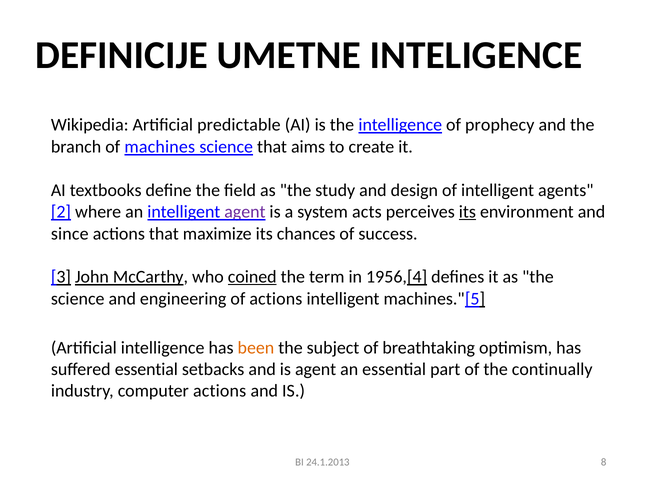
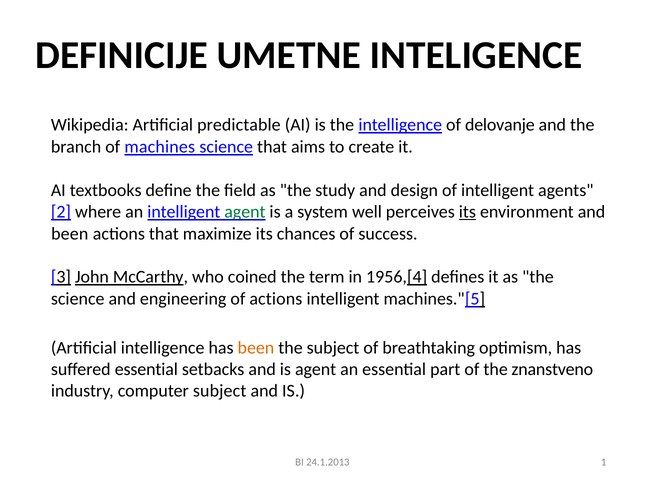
prophecy: prophecy -> delovanje (500, 125)
agent colour: purple -> green (245, 212)
acts: acts -> well (367, 212)
since: since -> been (70, 234)
coined underline: present -> none (252, 277)
continually: continually -> znanstveno (552, 369)
computer actions: actions -> subject (220, 391)
8: 8 -> 1 (604, 462)
